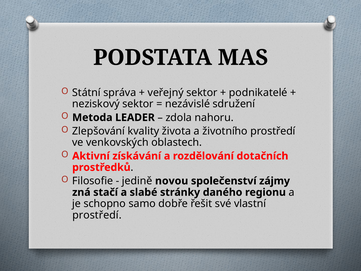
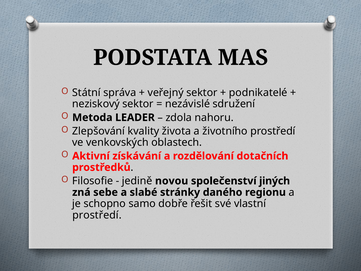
zájmy: zájmy -> jiných (275, 181)
stačí: stačí -> sebe (106, 192)
